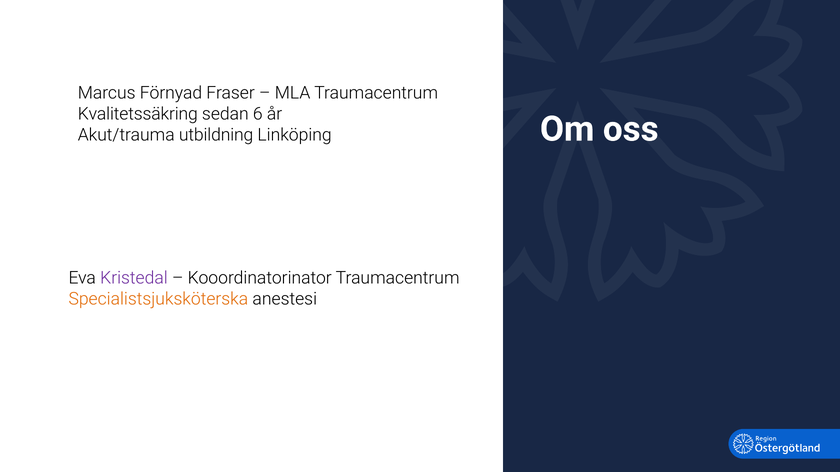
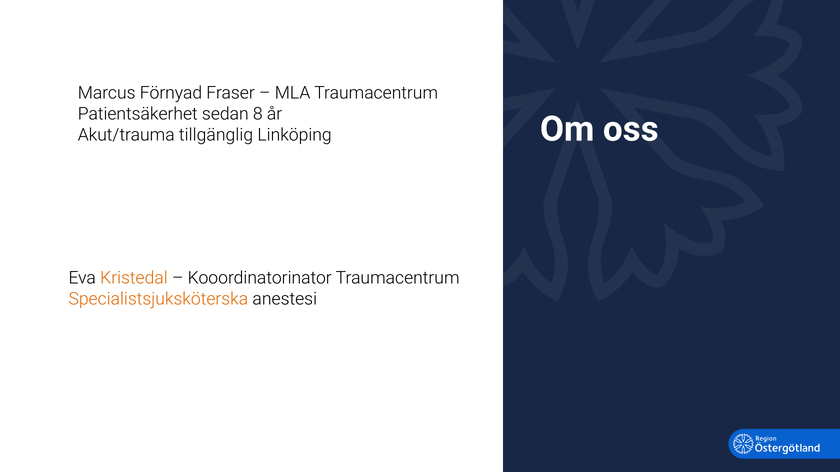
Kvalitetssäkring: Kvalitetssäkring -> Patientsäkerhet (138, 114)
6: 6 -> 8 (258, 114)
utbildning: utbildning -> tillgänglig (216, 135)
Kristedal colour: purple -> orange (134, 278)
